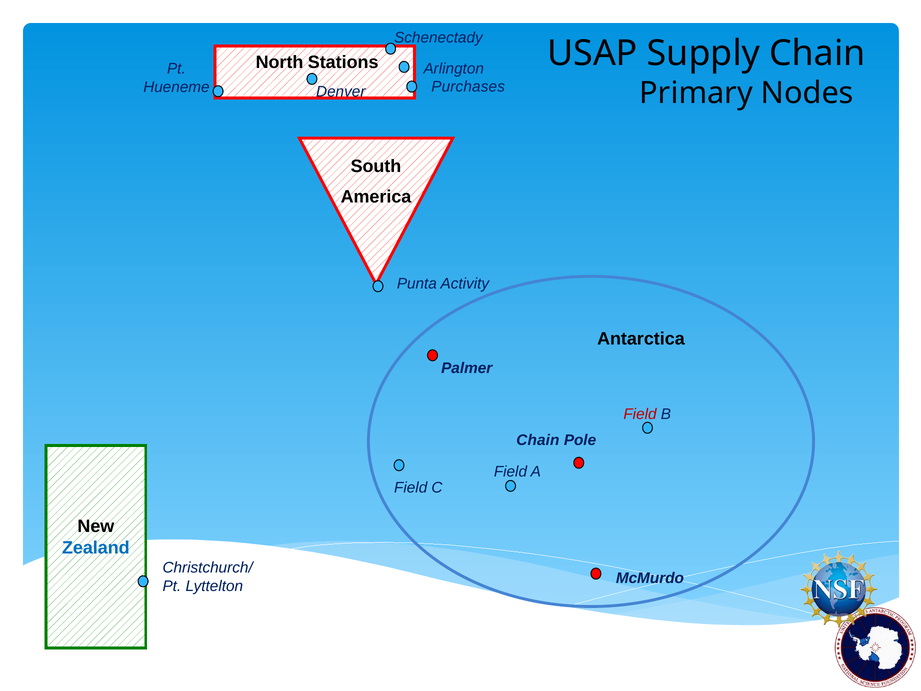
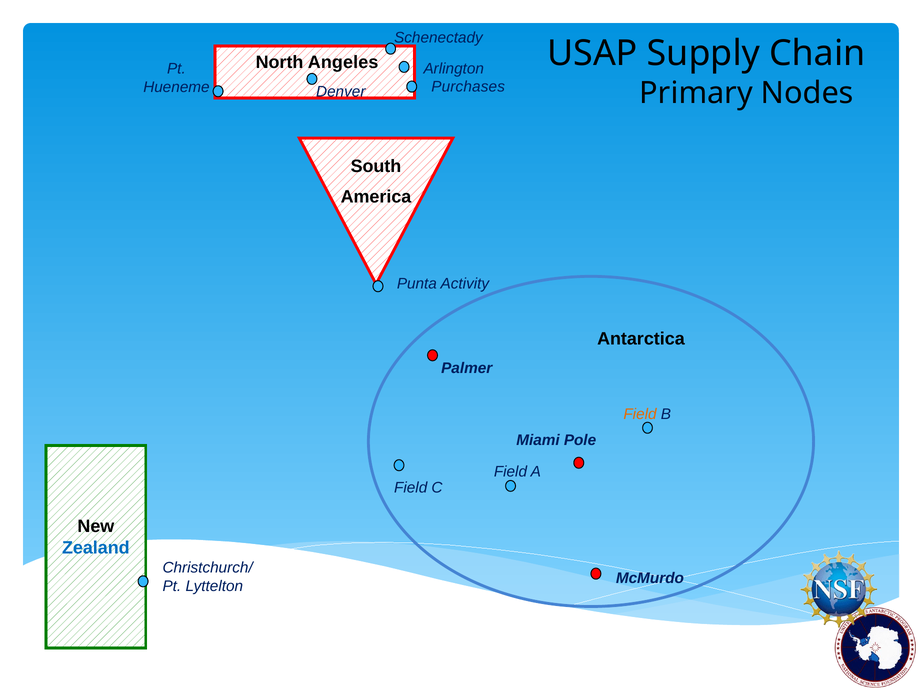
Stations: Stations -> Angeles (343, 63)
Field colour: red -> orange (640, 414)
Chain: Chain -> Miami (538, 440)
